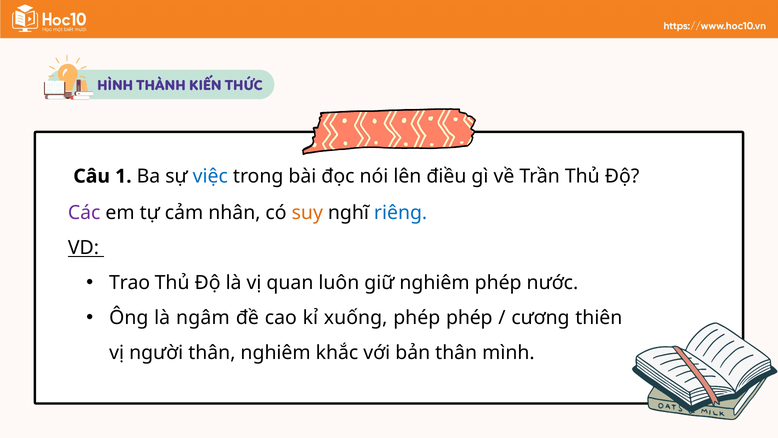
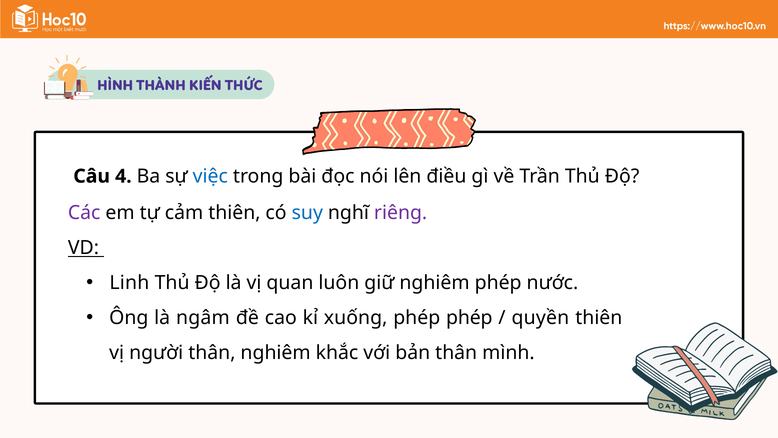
1: 1 -> 4 (123, 176)
cảm nhân: nhân -> thiên (234, 213)
suy colour: orange -> blue (307, 213)
riêng colour: blue -> purple (401, 213)
Trao: Trao -> Linh (129, 283)
cương: cương -> quyền (540, 318)
